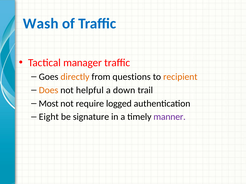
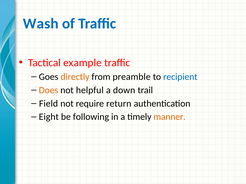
manager: manager -> example (82, 63)
questions: questions -> preamble (132, 77)
recipient colour: orange -> blue (180, 77)
Most: Most -> Field (48, 104)
logged: logged -> return (119, 104)
signature: signature -> following (91, 117)
manner colour: purple -> orange (170, 117)
